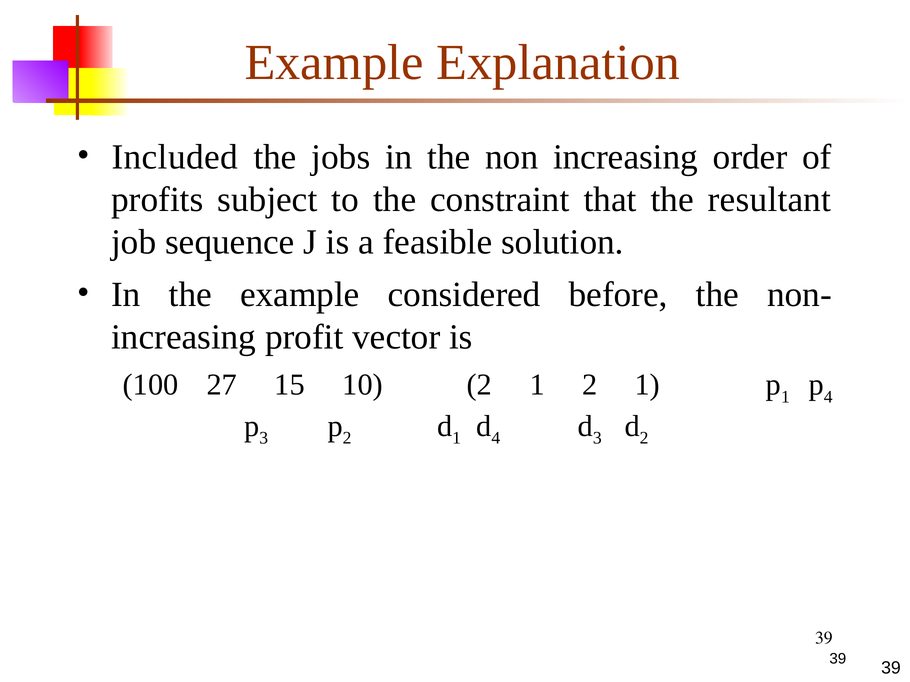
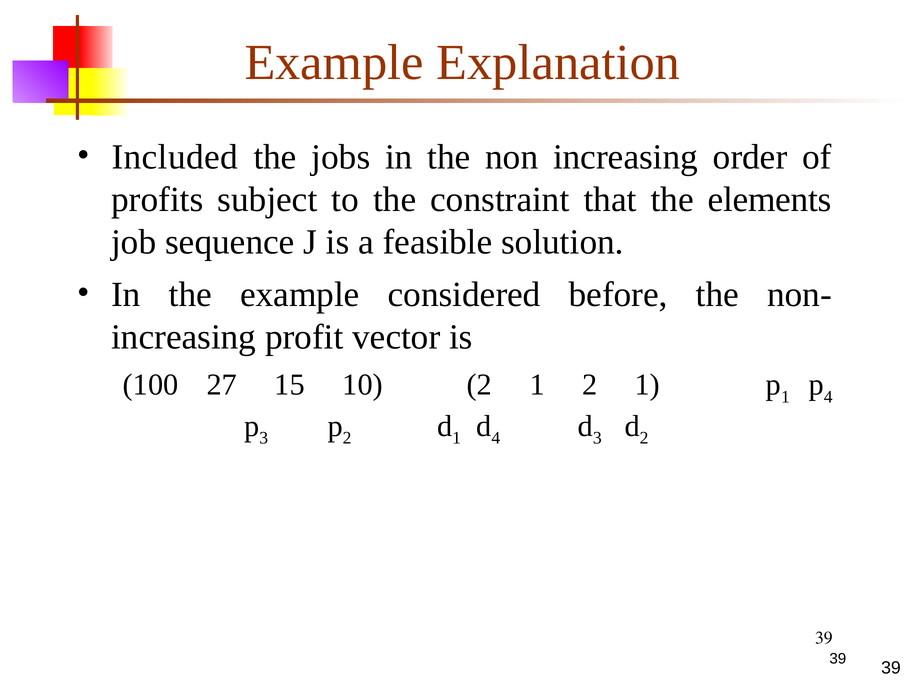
resultant: resultant -> elements (770, 200)
